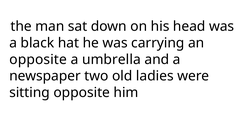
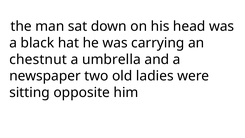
opposite: opposite -> chestnut (38, 59)
